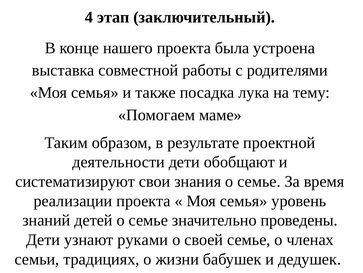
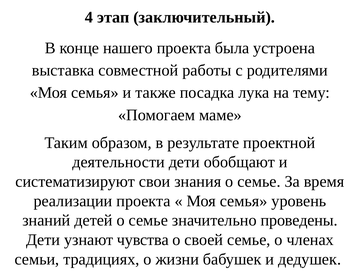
руками: руками -> чувства (143, 239)
